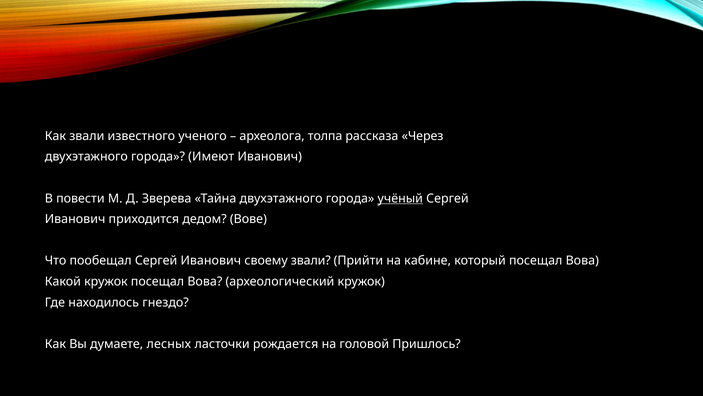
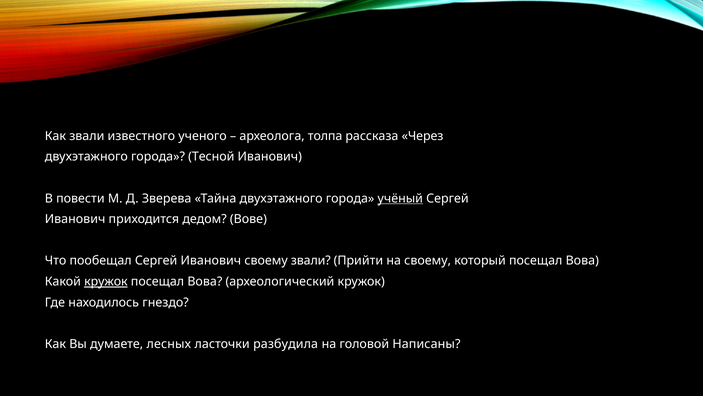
Имеют: Имеют -> Тесной (211, 157)
на кабине: кабине -> своему (428, 260)
кружок underline: none -> present (106, 281)
рождается: рождается -> разбудила (286, 344)
Пришлось: Пришлось -> Написаны (426, 344)
